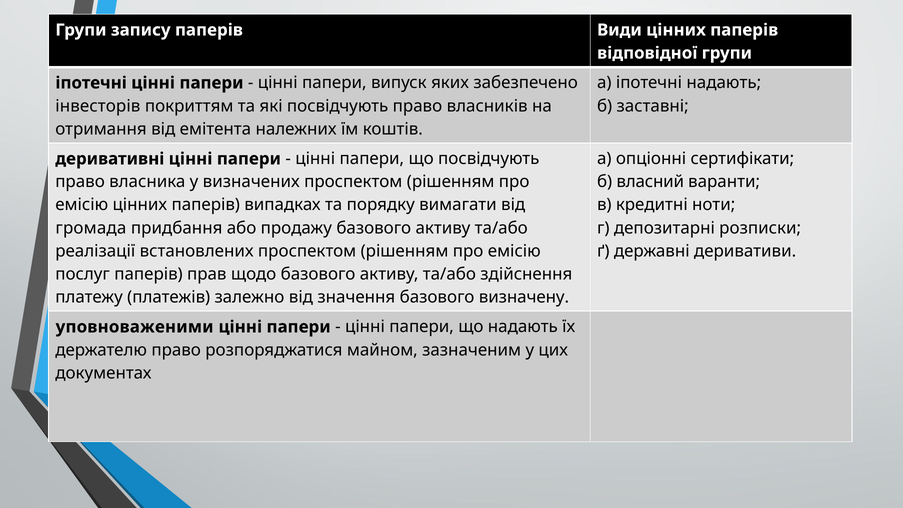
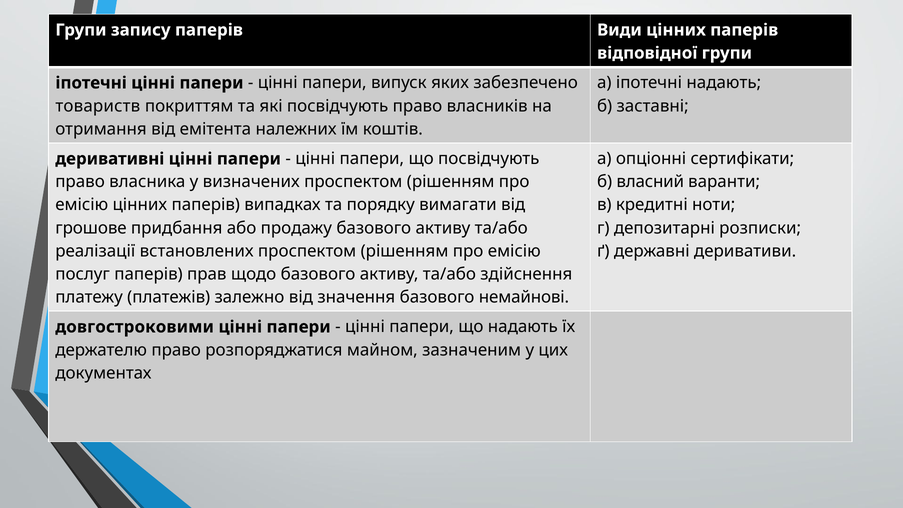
інвесторів: інвесторів -> товариств (98, 106)
громада: громада -> грошове (91, 228)
визначену: визначену -> немайнові (524, 297)
уповноваженими: уповноваженими -> довгостроковими (135, 327)
